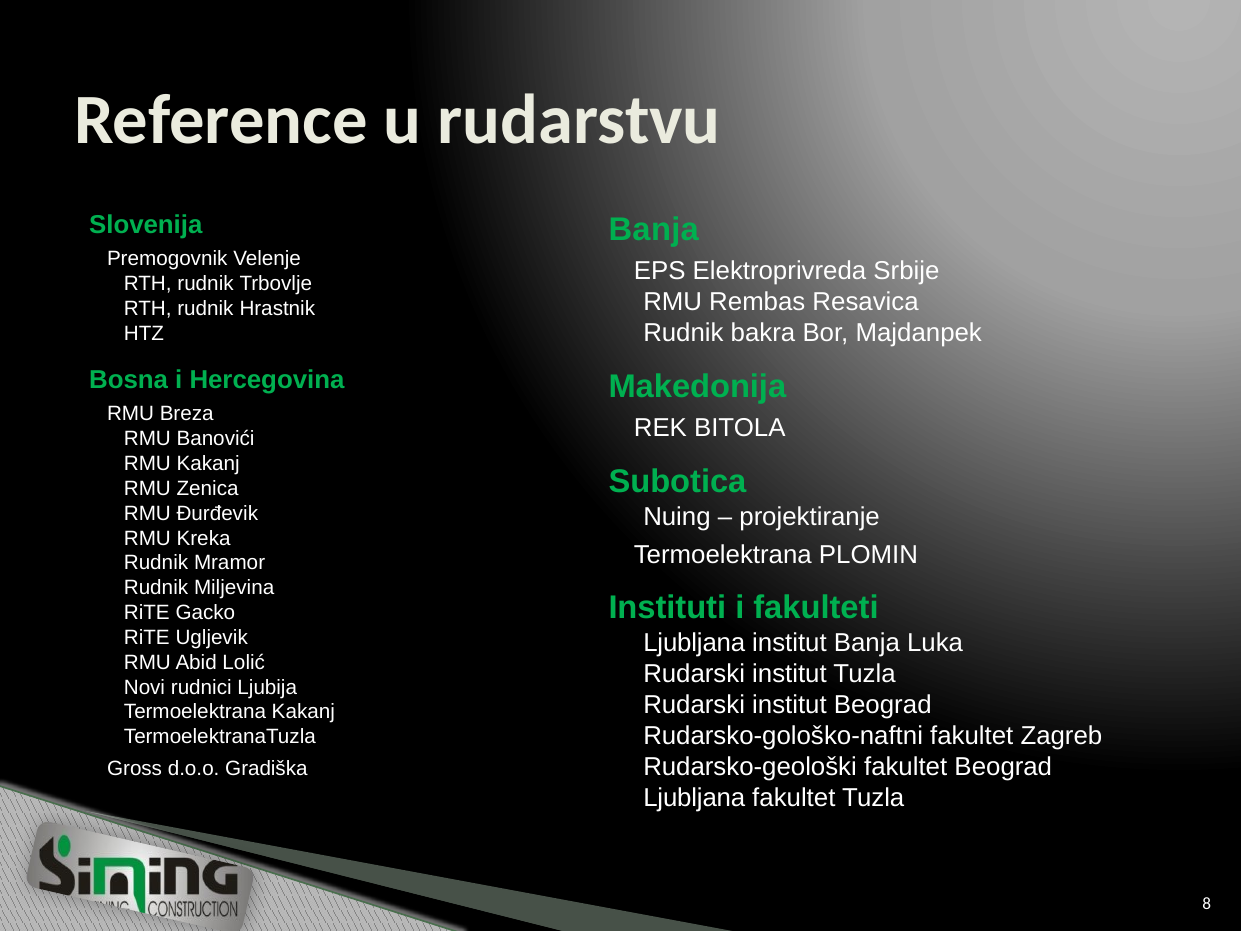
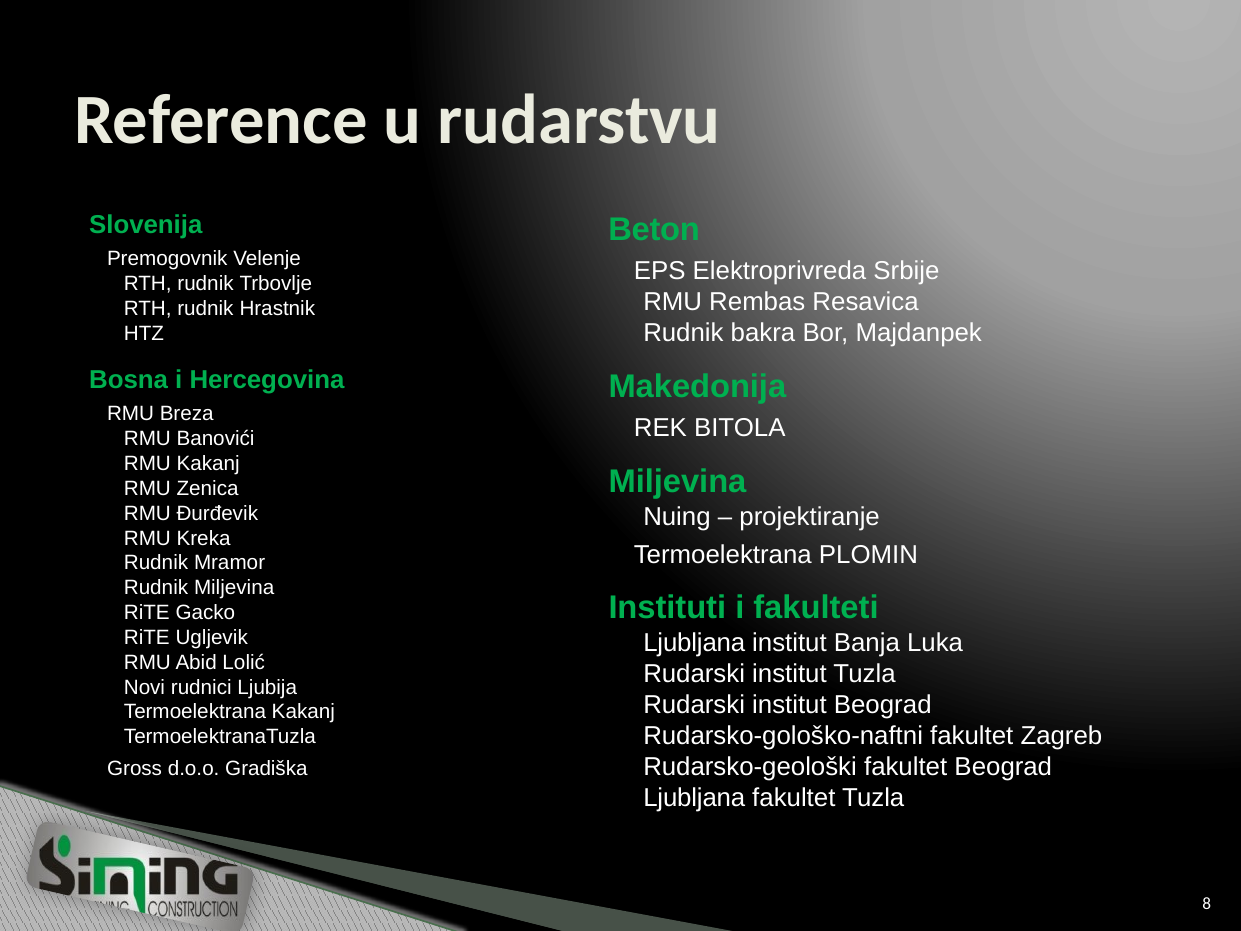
Banja: Banja -> Beton (654, 230)
Subotica: Subotica -> Miljevina (677, 482)
